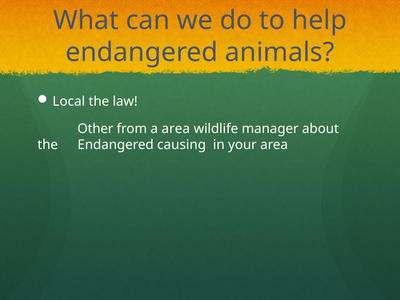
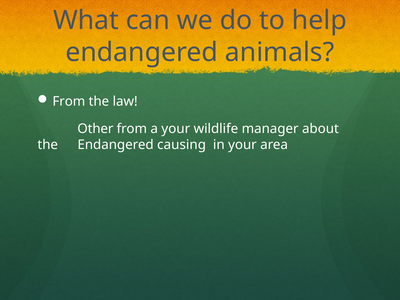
Local: Local -> From (69, 102)
a area: area -> your (176, 129)
